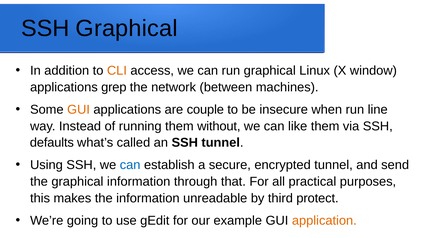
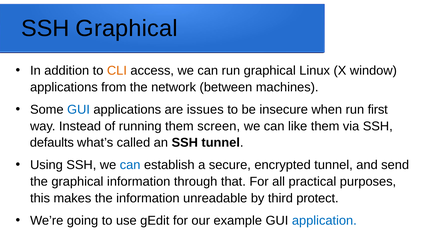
grep: grep -> from (114, 87)
GUI colour: orange -> blue (79, 110)
couple: couple -> issues (205, 110)
line: line -> first (378, 110)
without: without -> screen (219, 126)
application colour: orange -> blue (324, 221)
